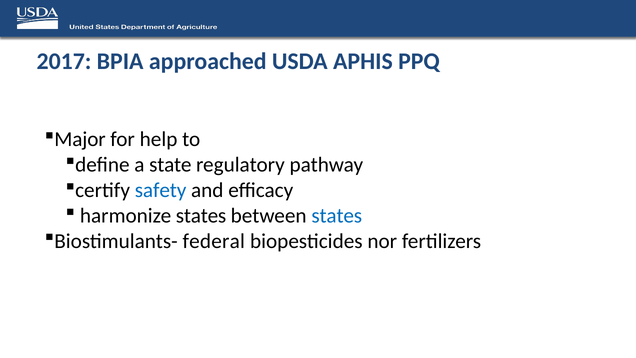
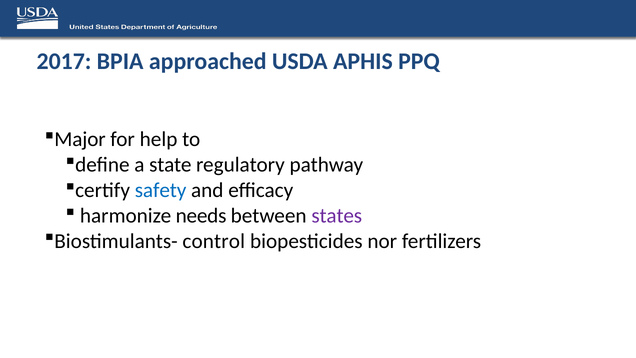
harmonize states: states -> needs (201, 216)
states colour: blue -> purple (337, 216)
federal: federal -> control (214, 241)
